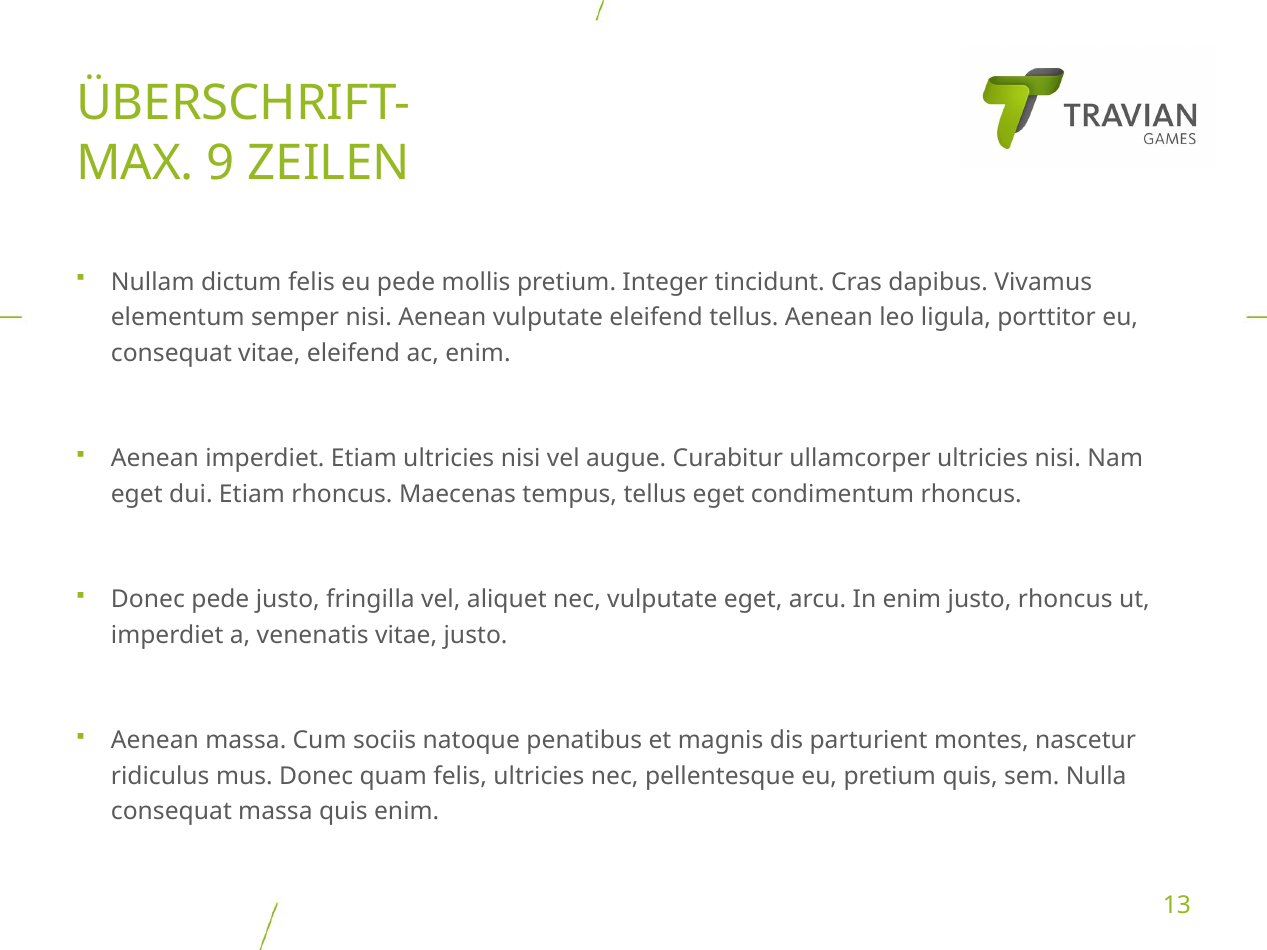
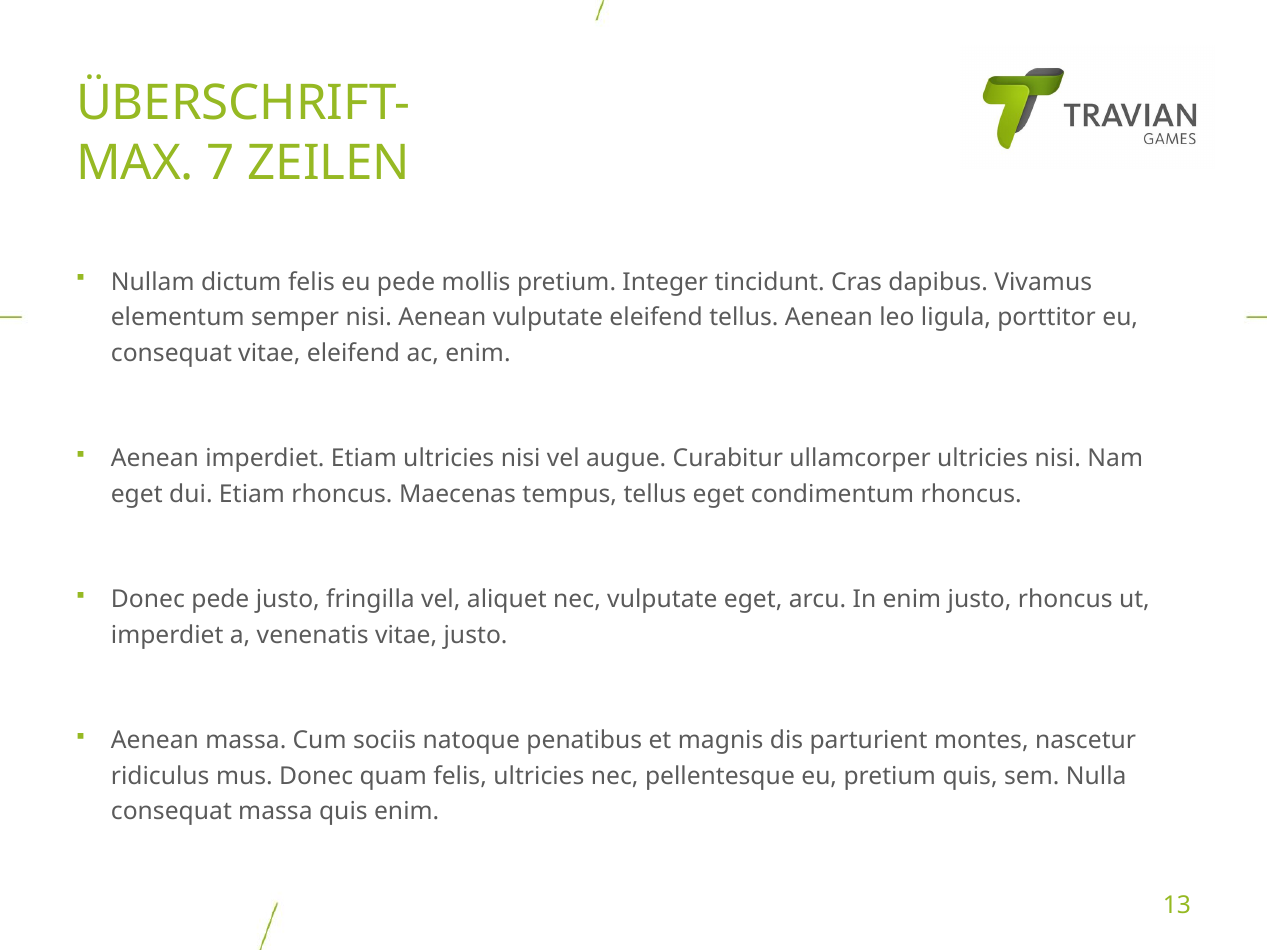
9: 9 -> 7 (221, 163)
